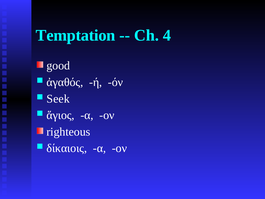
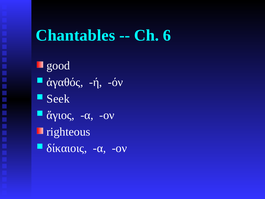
Temptation: Temptation -> Chantables (75, 35)
4: 4 -> 6 (167, 35)
